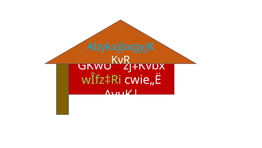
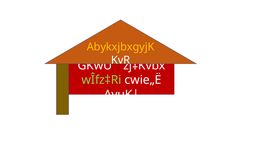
AbykxjbxgyjK colour: light blue -> yellow (121, 47)
